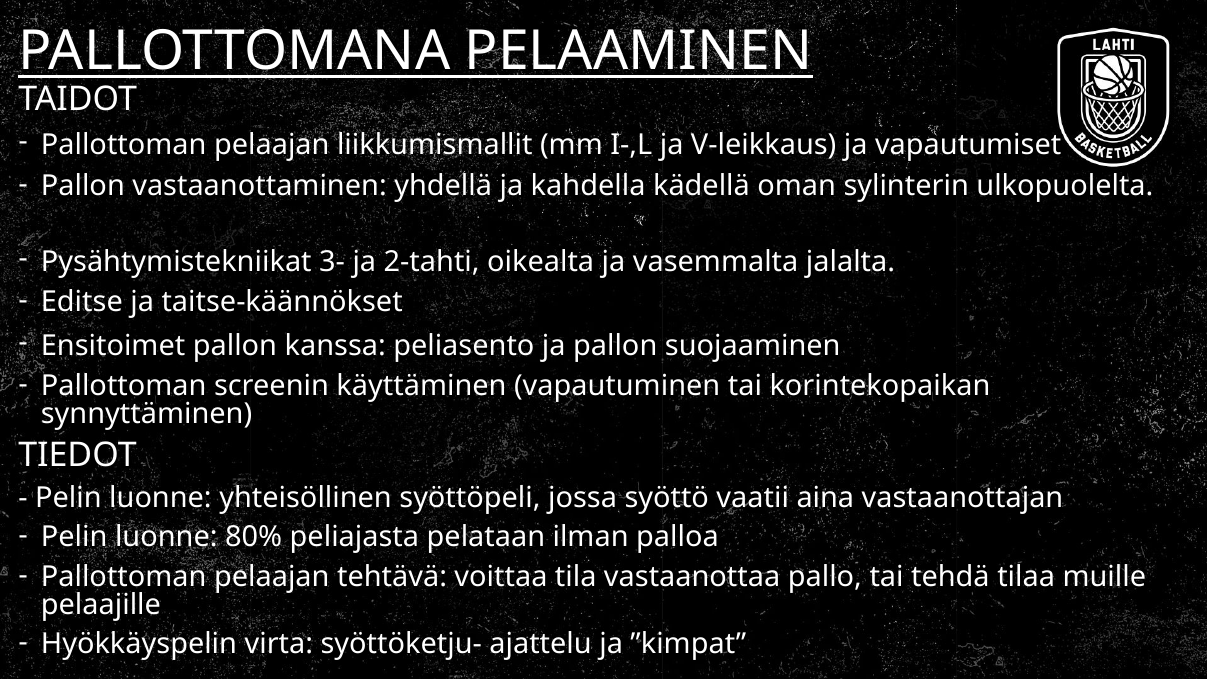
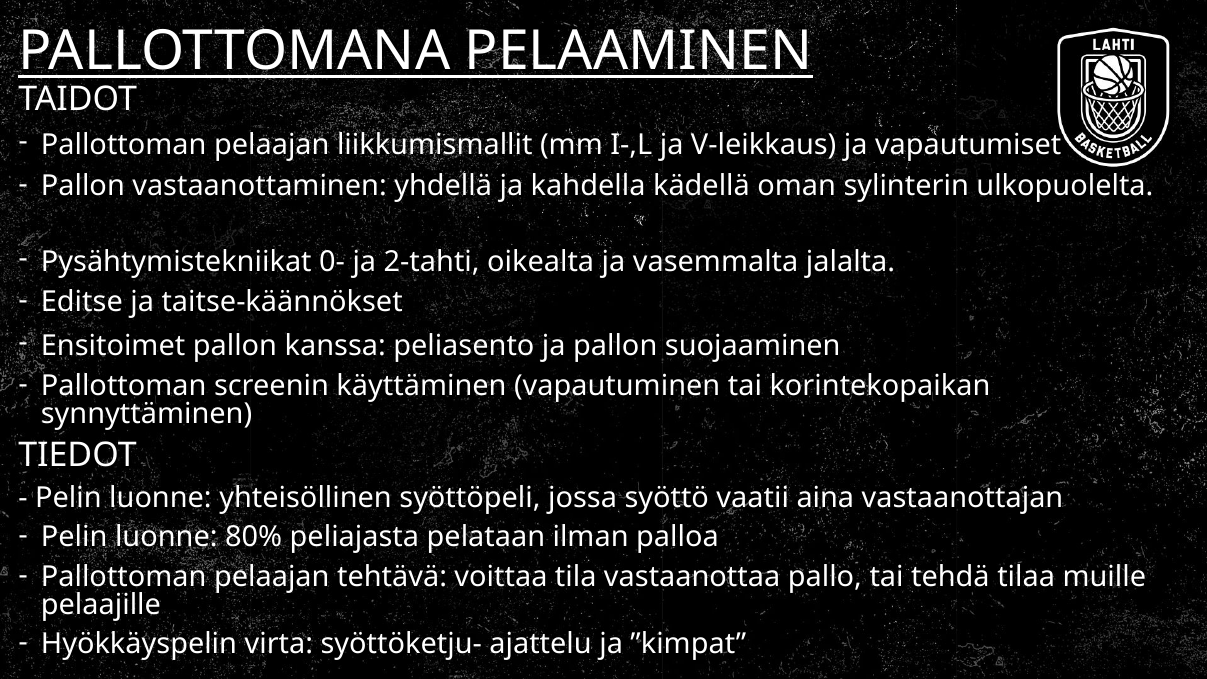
3-: 3- -> 0- (332, 262)
